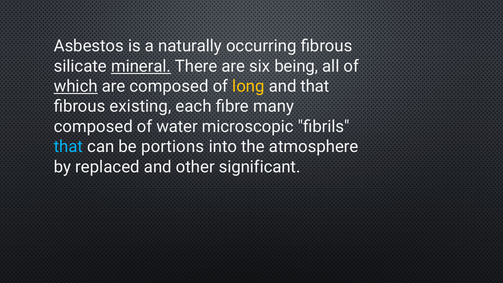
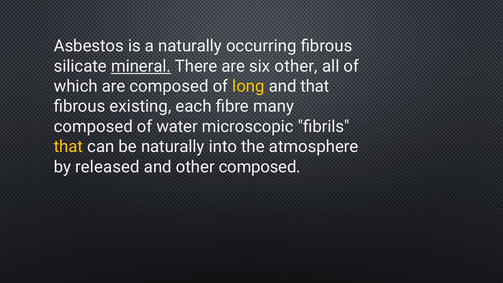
six being: being -> other (296, 66)
which underline: present -> none (76, 86)
that colour: light blue -> yellow (68, 147)
be portions: portions -> naturally (173, 147)
replaced: replaced -> released (107, 167)
other significant: significant -> composed (260, 167)
